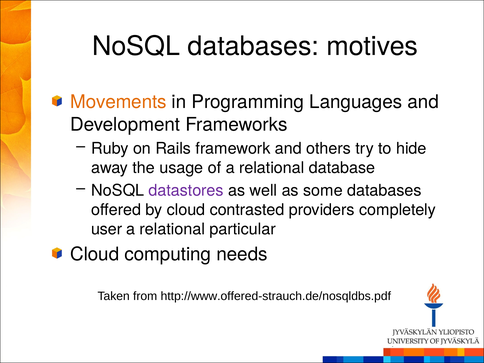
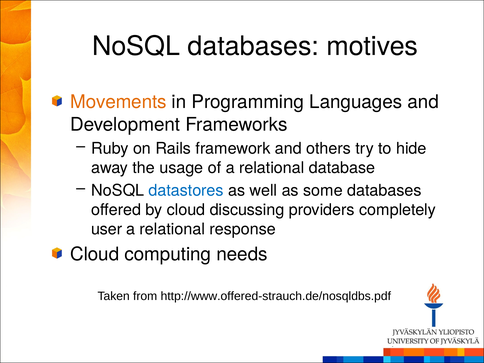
datastores colour: purple -> blue (186, 191)
contrasted: contrasted -> discussing (247, 210)
particular: particular -> response (243, 229)
